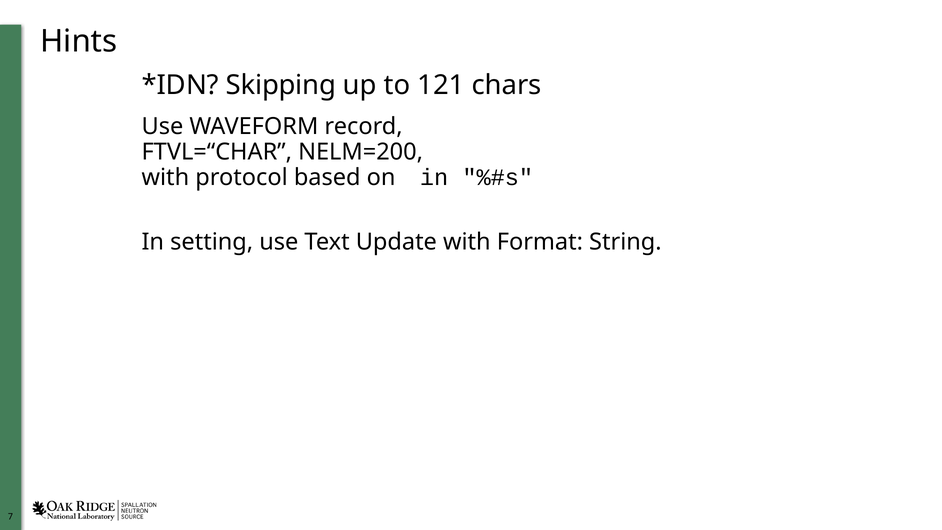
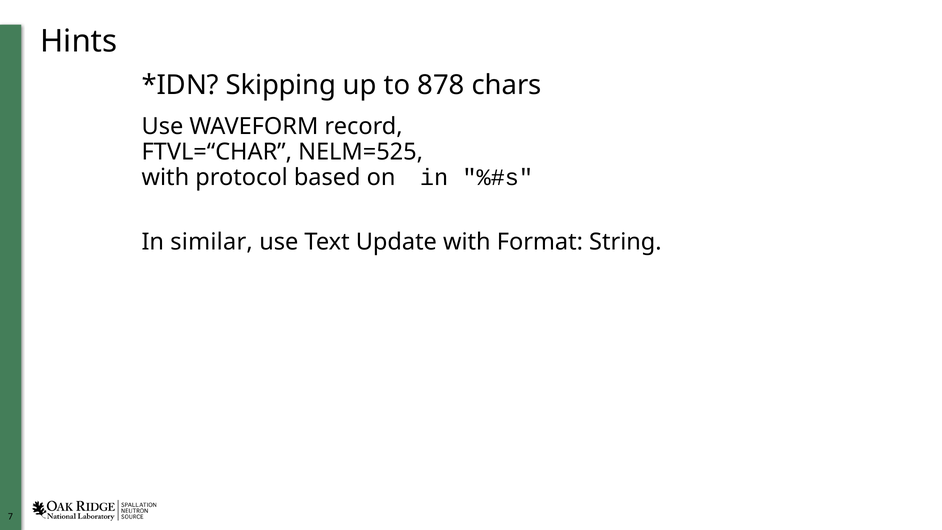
121: 121 -> 878 (441, 85)
NELM=200: NELM=200 -> NELM=525 (361, 152)
setting: setting -> similar (212, 242)
